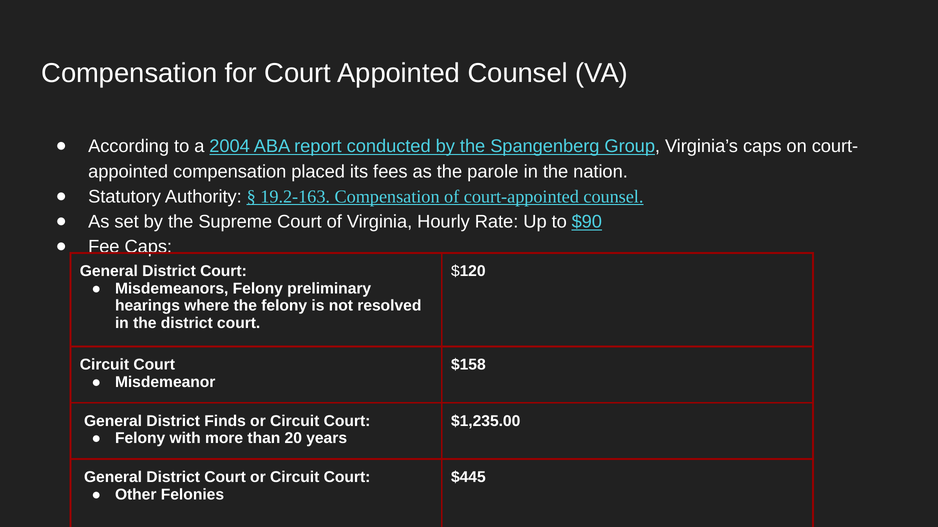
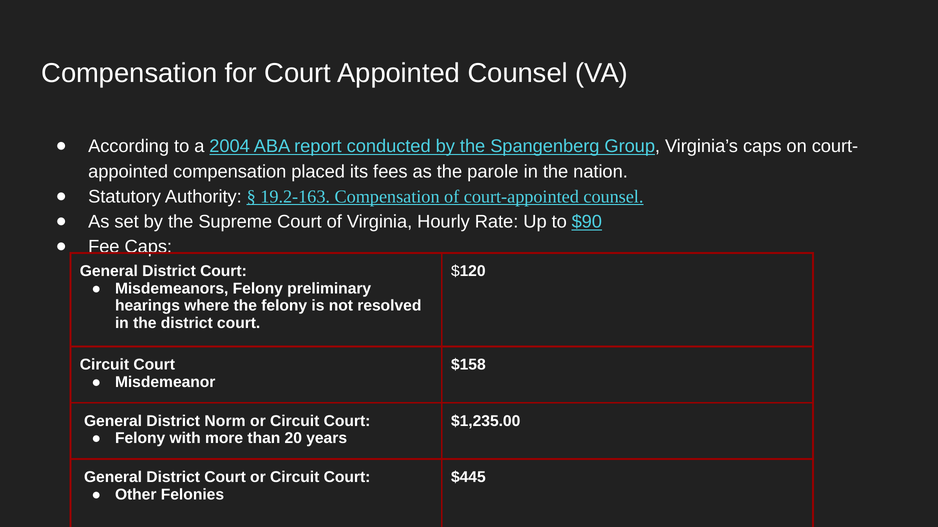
Finds: Finds -> Norm (225, 421)
